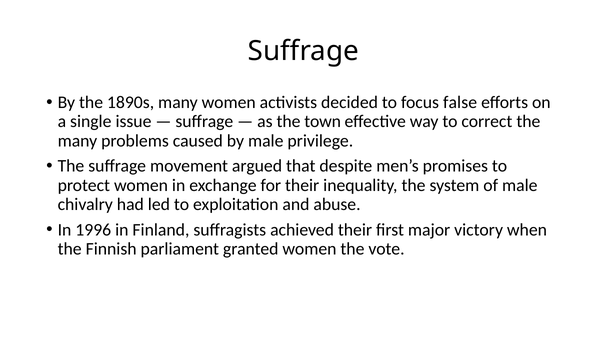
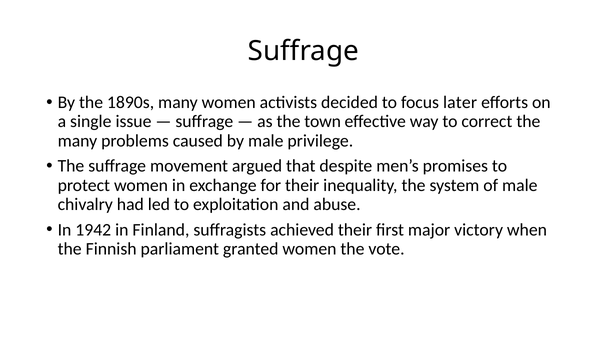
false: false -> later (460, 103)
1996: 1996 -> 1942 (93, 230)
